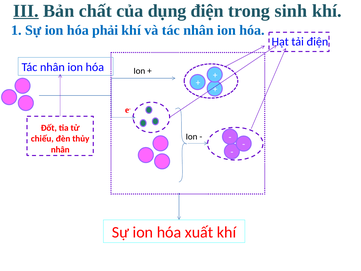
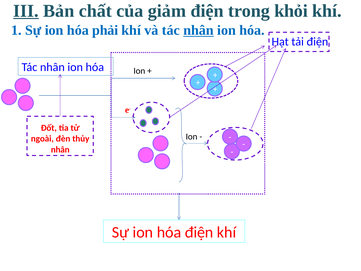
dụng: dụng -> giảm (167, 11)
sinh: sinh -> khỏi (291, 11)
nhân underline: none -> present (199, 30)
chiếu: chiếu -> ngoài (42, 139)
hóa xuất: xuất -> điện (199, 232)
